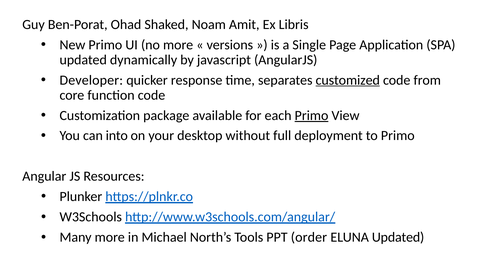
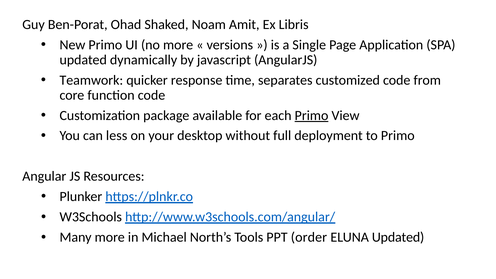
Developer: Developer -> Teamwork (91, 80)
customized underline: present -> none (348, 80)
into: into -> less (117, 136)
